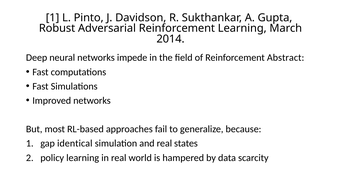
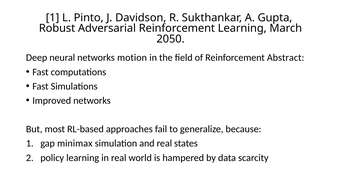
2014: 2014 -> 2050 (170, 39)
impede: impede -> motion (132, 58)
identical: identical -> minimax (75, 143)
